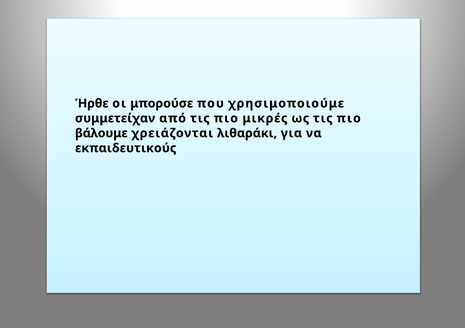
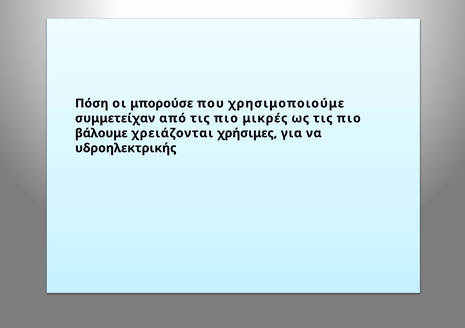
Ήρθε: Ήρθε -> Πόση (92, 104)
λιθαράκι: λιθαράκι -> χρήσιμες (247, 133)
εκπαιδευτικούς: εκπαιδευτικούς -> υδροηλεκτρικής (126, 148)
